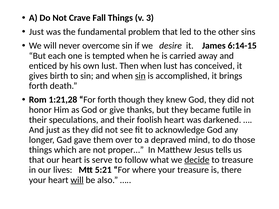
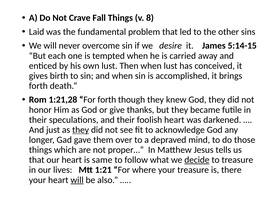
3: 3 -> 8 (150, 18)
Just: Just -> Laid (37, 32)
6:14-15: 6:14-15 -> 5:14-15 (242, 46)
sin underline: present -> none (140, 76)
they underline: none -> present (81, 130)
serve: serve -> same (102, 160)
5:21: 5:21 -> 1:21 (103, 170)
